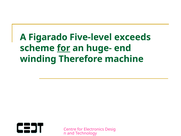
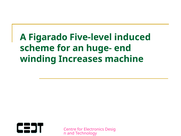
exceeds: exceeds -> induced (132, 37)
for underline: present -> none (64, 48)
Therefore: Therefore -> Increases (80, 59)
